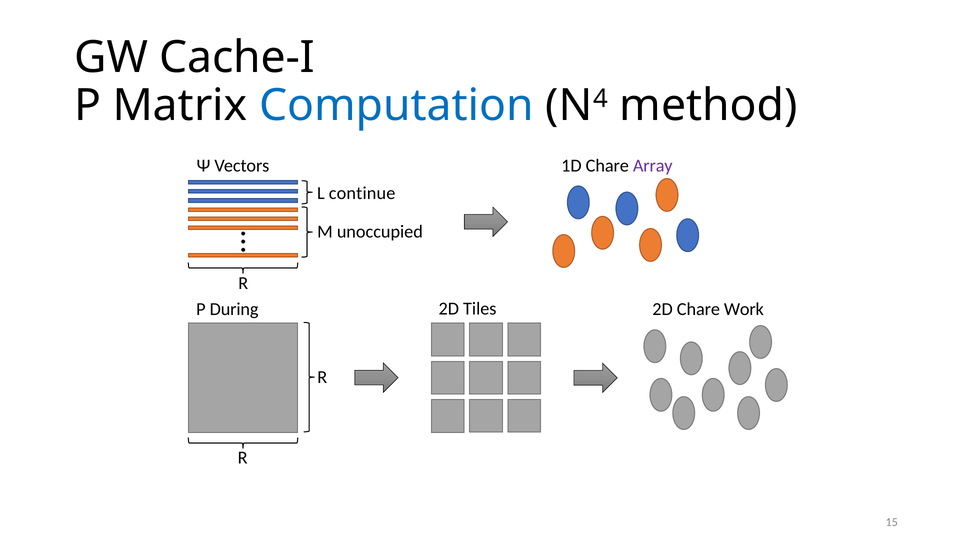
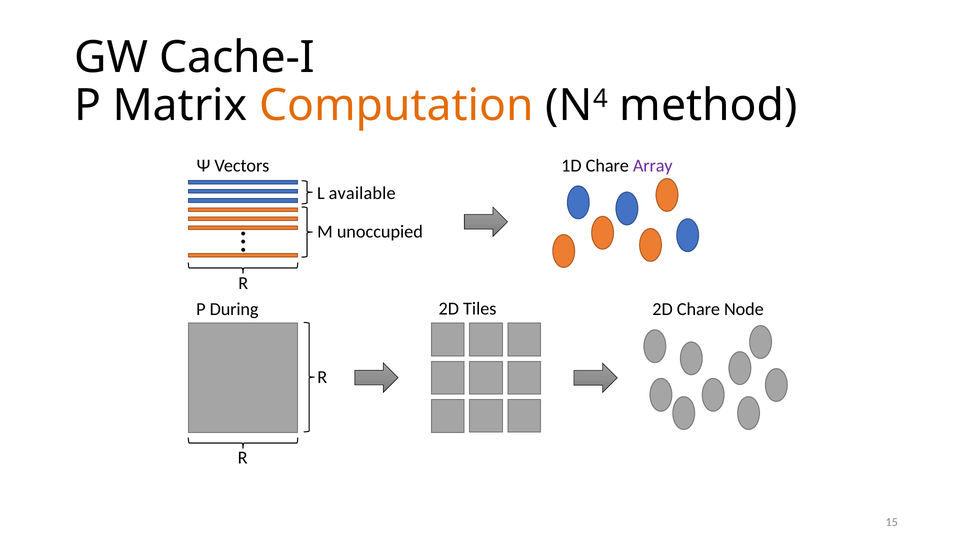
Computation colour: blue -> orange (396, 106)
continue: continue -> available (362, 193)
Work: Work -> Node (744, 309)
